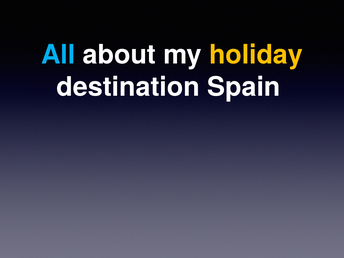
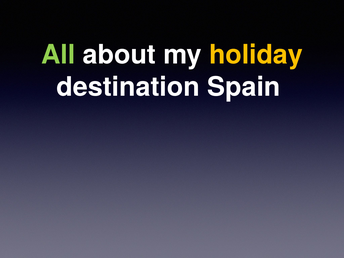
All colour: light blue -> light green (58, 55)
